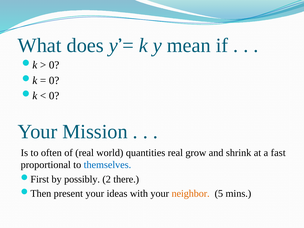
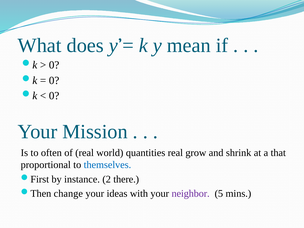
fast: fast -> that (278, 153)
possibly: possibly -> instance (82, 179)
present: present -> change (68, 194)
neighbor colour: orange -> purple (191, 194)
